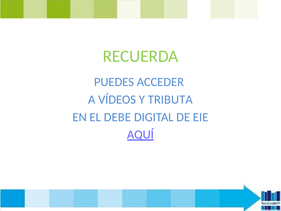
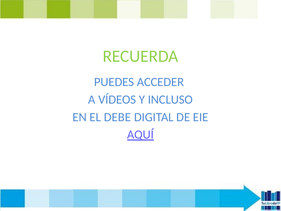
TRIBUTA: TRIBUTA -> INCLUSO (170, 99)
